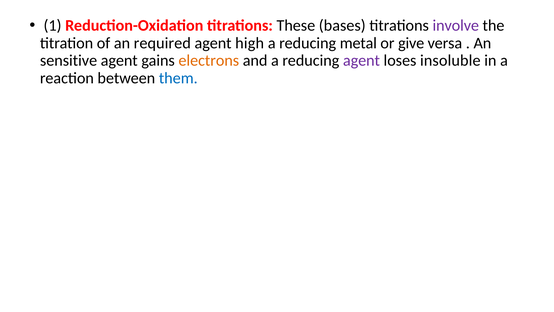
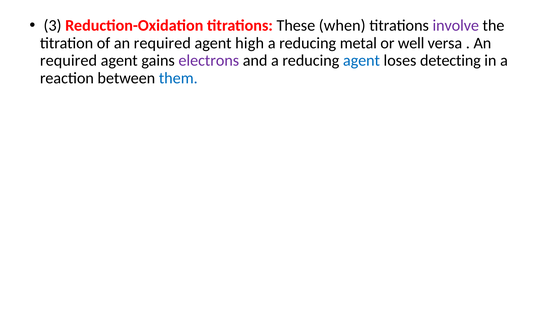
1: 1 -> 3 (53, 26)
bases: bases -> when (342, 26)
give: give -> well (411, 43)
sensitive: sensitive -> required (68, 61)
electrons colour: orange -> purple (209, 61)
agent colour: purple -> blue (361, 61)
insoluble: insoluble -> detecting (450, 61)
